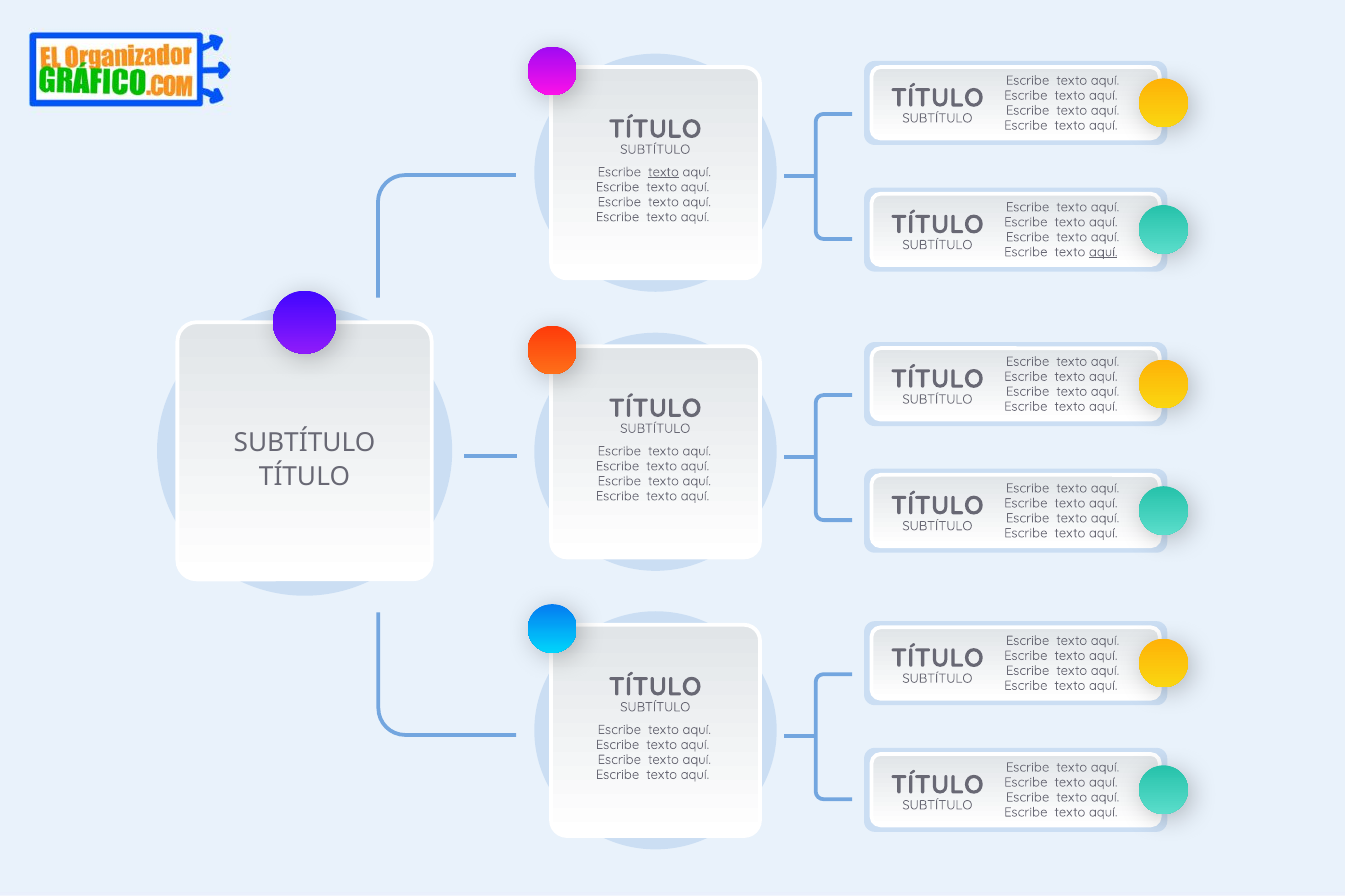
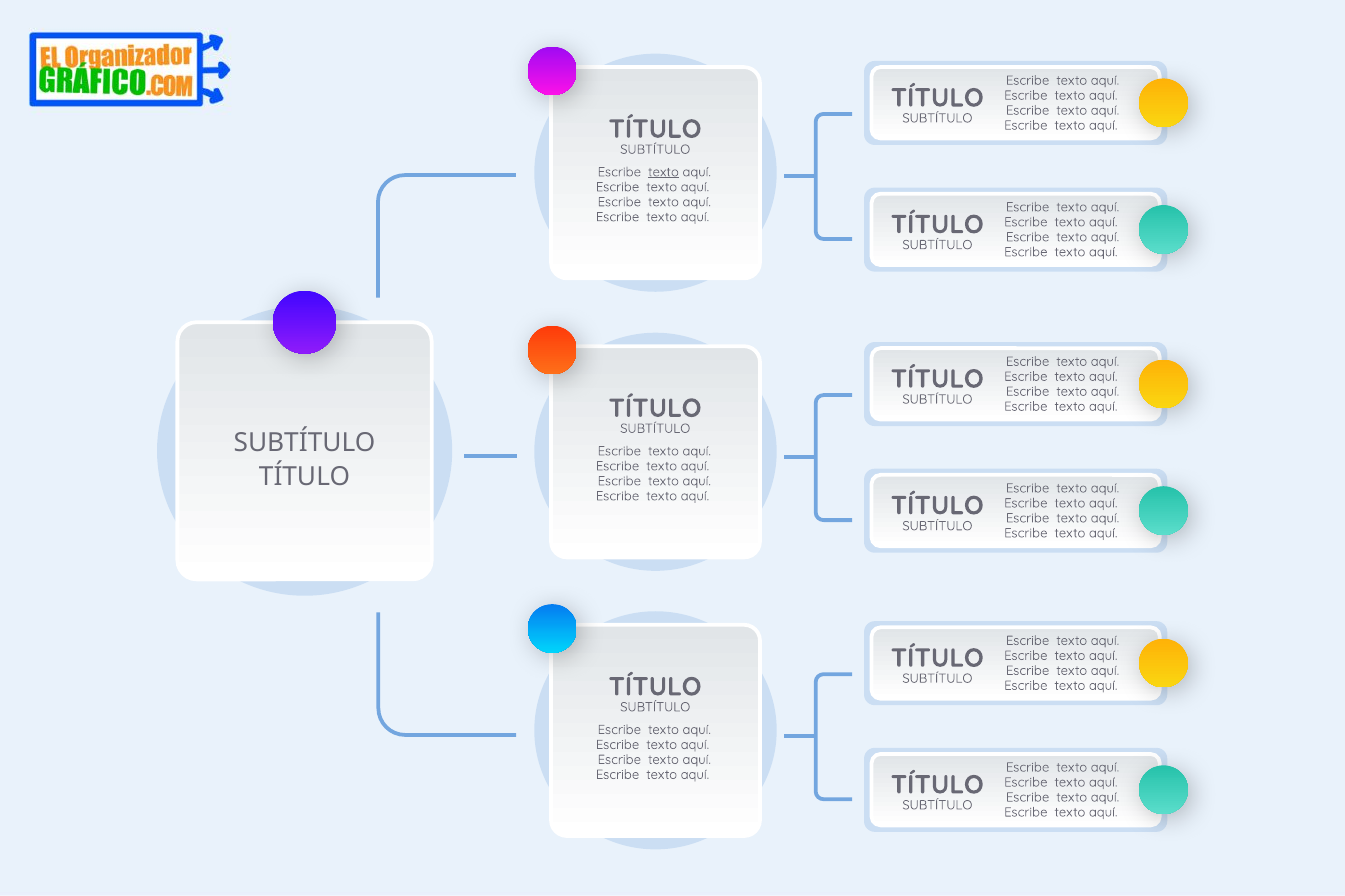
aquí underline: present -> none (1103, 252)
